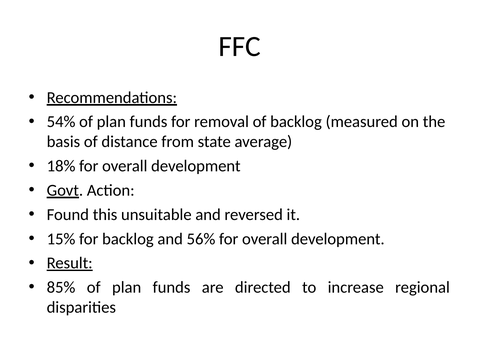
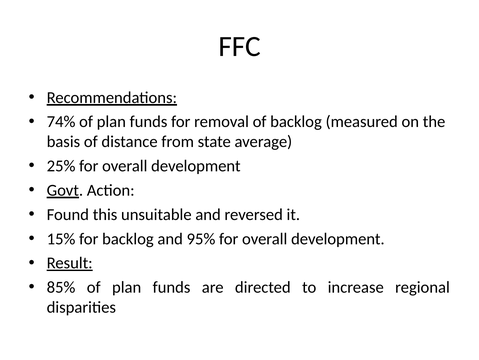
54%: 54% -> 74% (61, 122)
18%: 18% -> 25% (61, 166)
56%: 56% -> 95% (201, 238)
